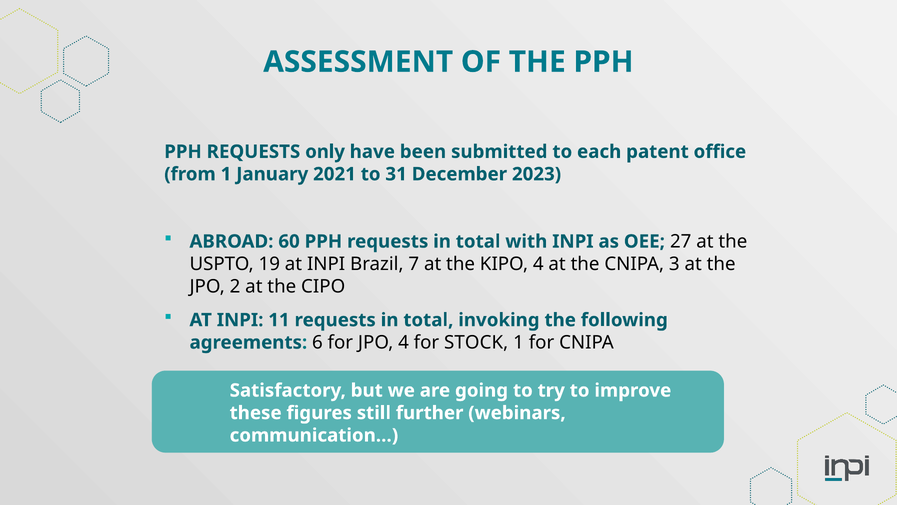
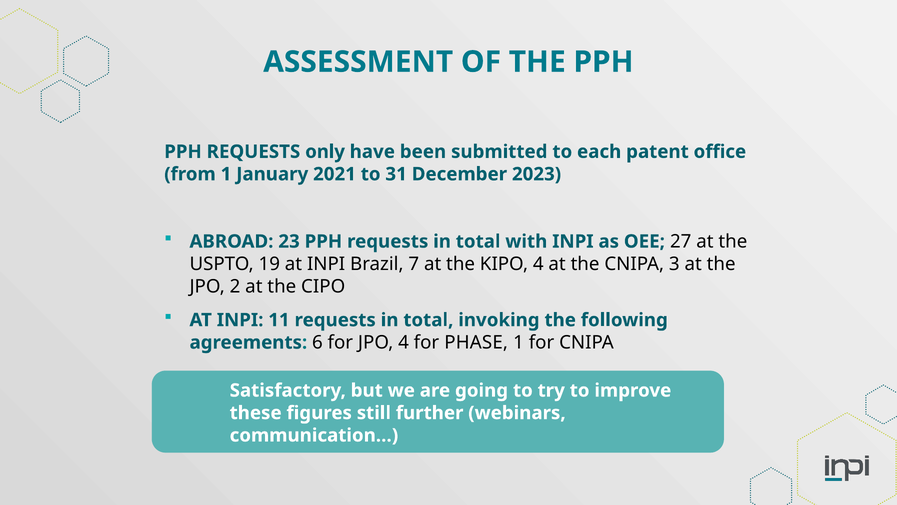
60: 60 -> 23 (289, 241)
STOCK: STOCK -> PHASE (476, 342)
